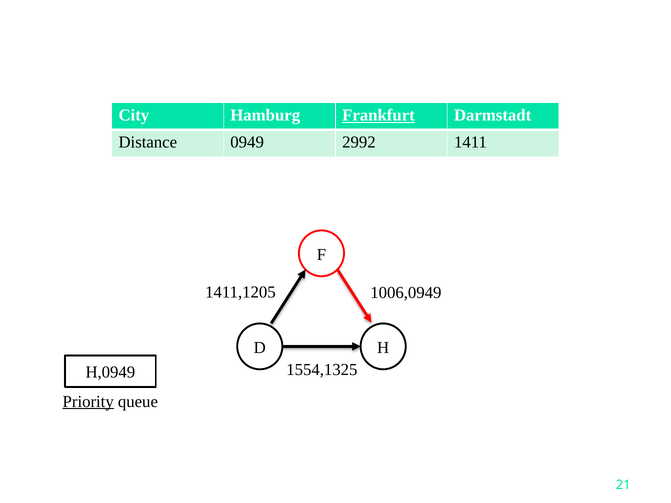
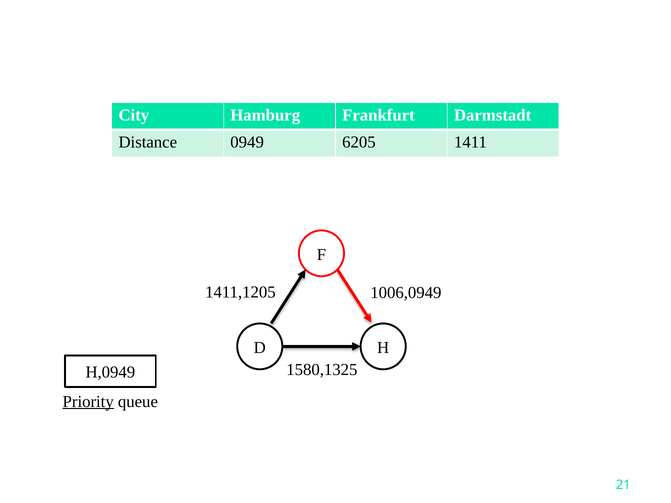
Frankfurt underline: present -> none (378, 115)
2992: 2992 -> 6205 (359, 143)
1554,1325: 1554,1325 -> 1580,1325 (322, 370)
